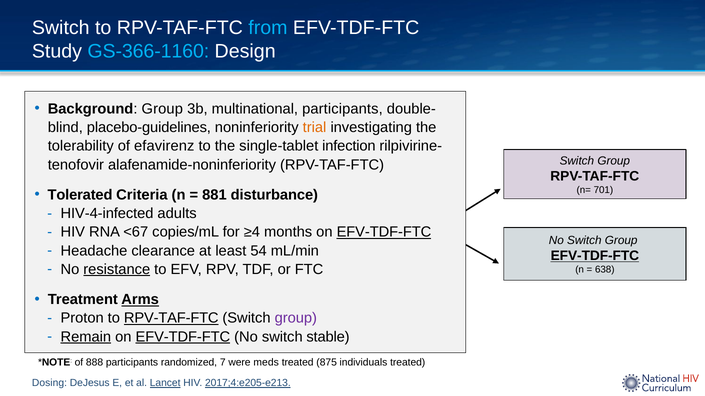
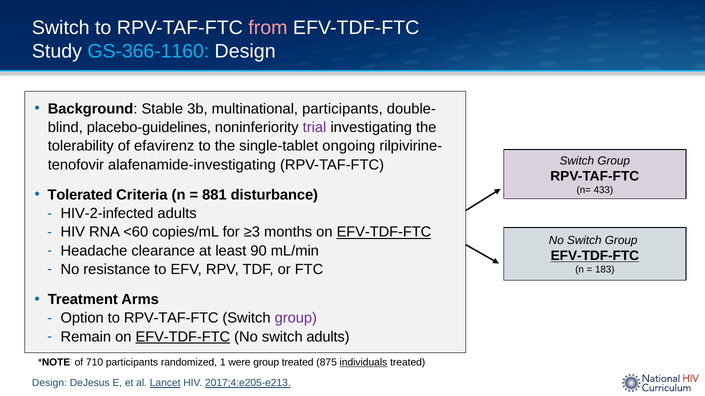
from colour: light blue -> pink (268, 28)
Background Group: Group -> Stable (162, 109)
trial colour: orange -> purple (315, 128)
infection: infection -> ongoing (349, 146)
alafenamide-noninferiority: alafenamide-noninferiority -> alafenamide-investigating (192, 165)
701: 701 -> 433 (603, 190)
HIV-4-infected: HIV-4-infected -> HIV-2-infected (107, 214)
<67: <67 -> <60 (136, 232)
≥4: ≥4 -> ≥3 (252, 232)
54: 54 -> 90 (259, 251)
resistance underline: present -> none (117, 270)
638: 638 -> 183 (605, 270)
Arms underline: present -> none (140, 300)
Proton: Proton -> Option (82, 319)
RPV-TAF-FTC underline: present -> none (171, 319)
Remain underline: present -> none (86, 337)
switch stable: stable -> adults (328, 337)
888: 888 -> 710 (95, 363)
7: 7 -> 1 (223, 363)
were meds: meds -> group (266, 363)
individuals underline: none -> present (363, 363)
Dosing: Dosing -> Design (49, 384)
